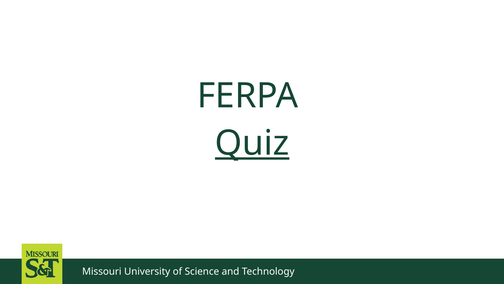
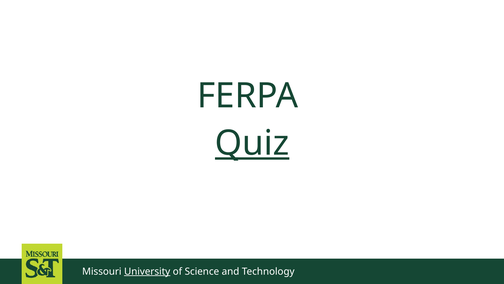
University underline: none -> present (147, 271)
